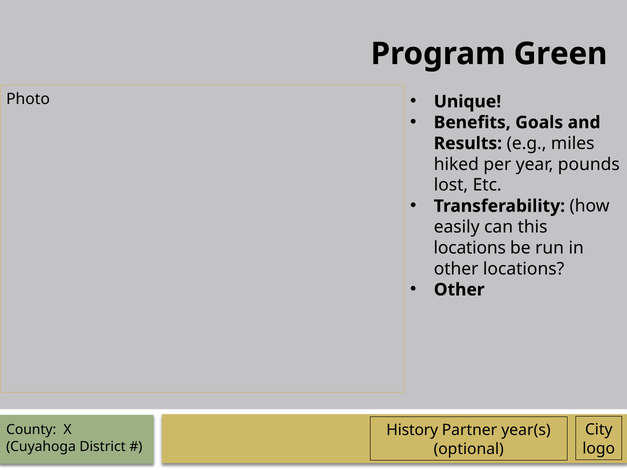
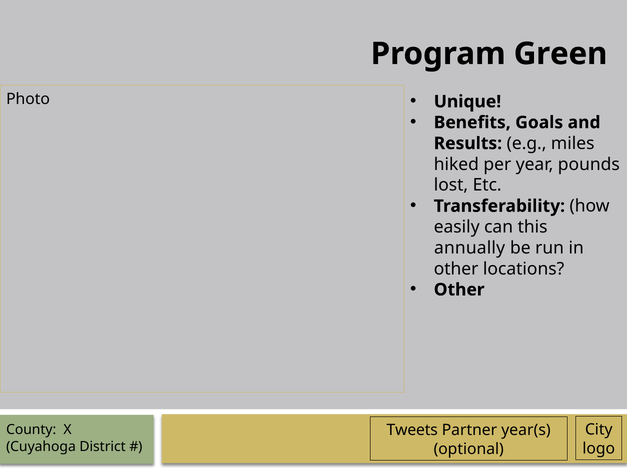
locations: locations -> annually (470, 248)
History: History -> Tweets (412, 430)
